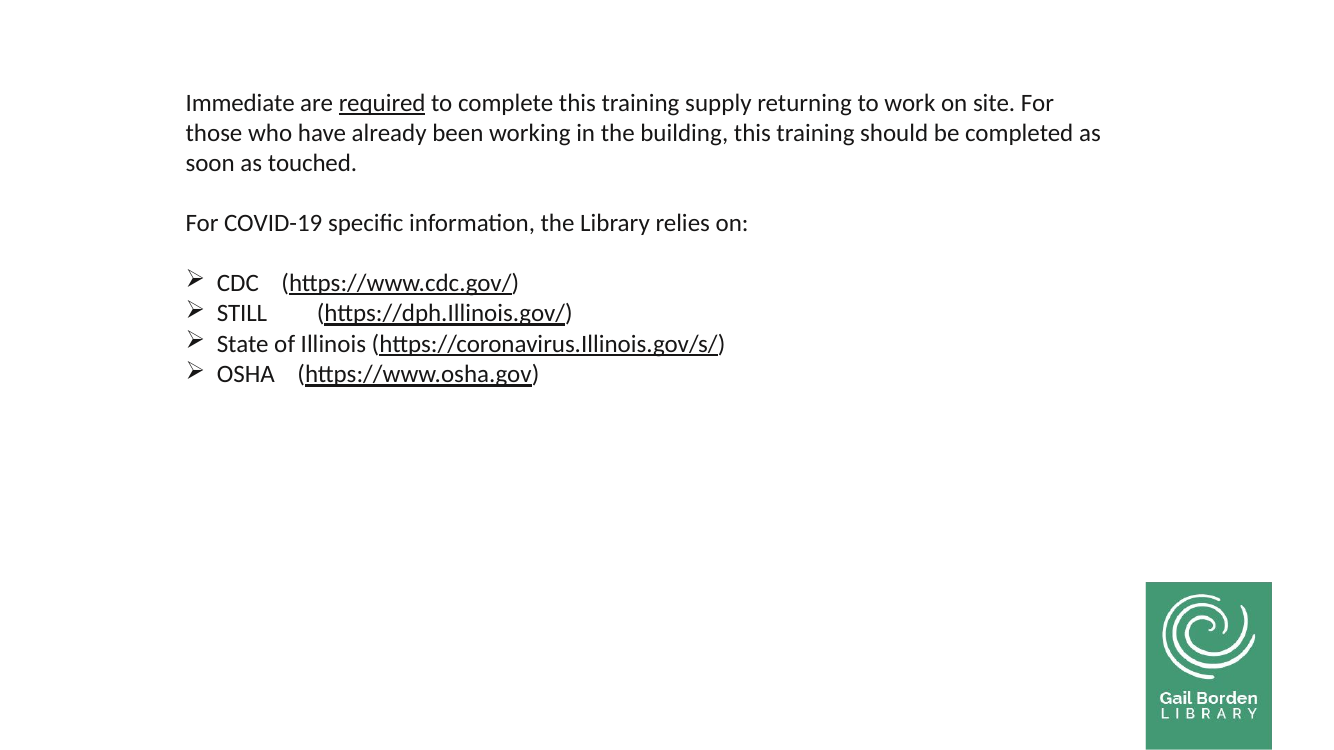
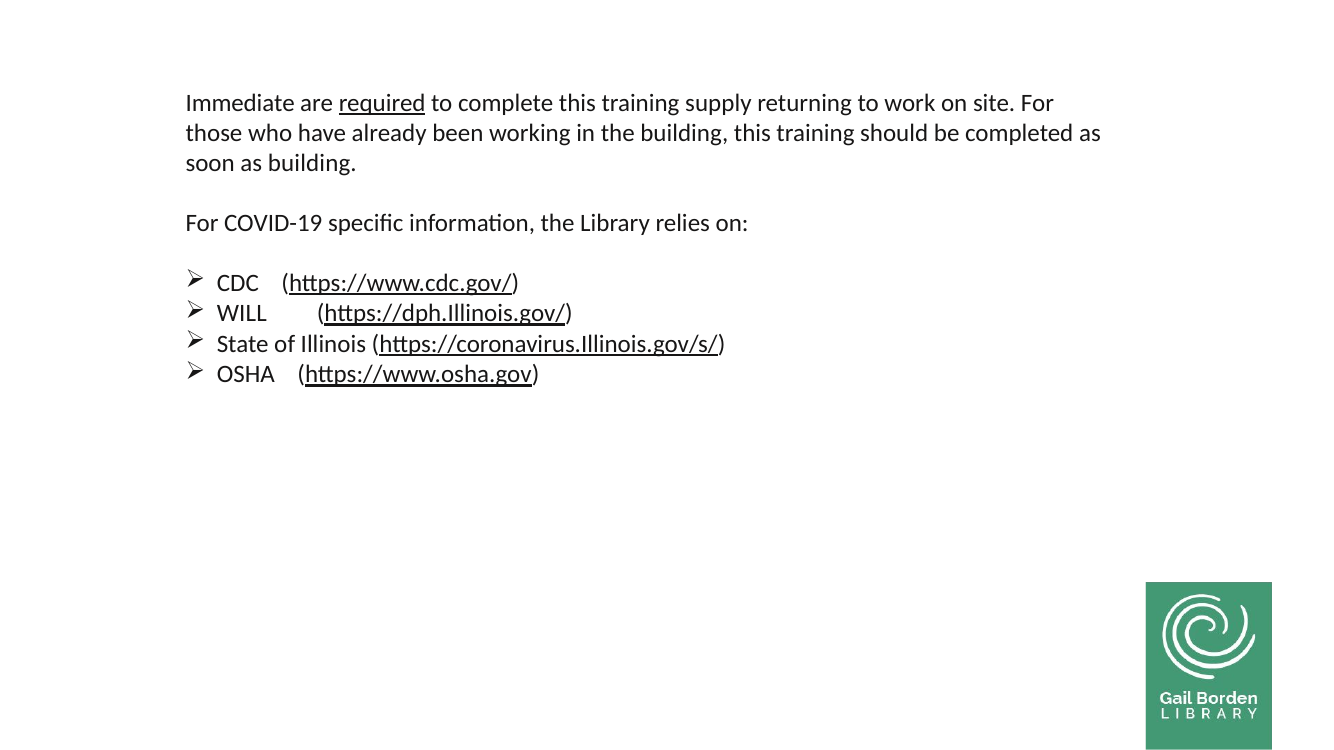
as touched: touched -> building (312, 163)
STILL: STILL -> WILL (242, 314)
